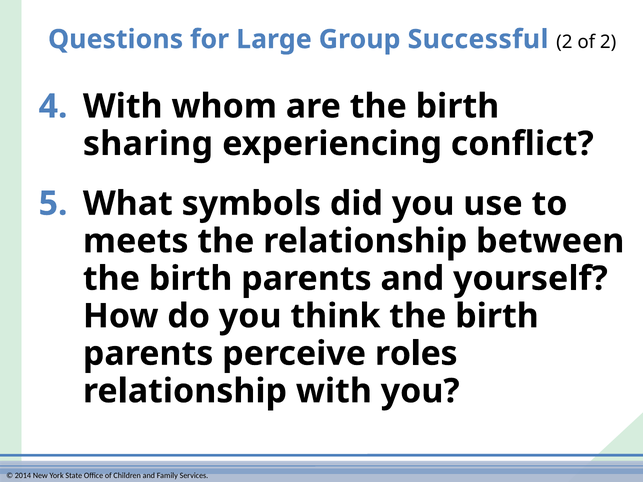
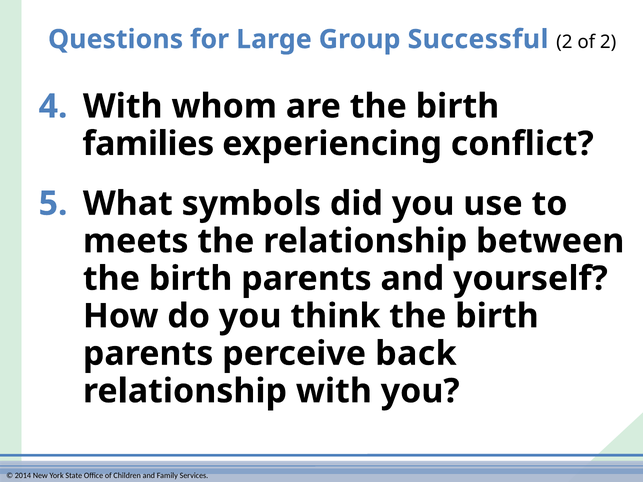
sharing: sharing -> families (148, 144)
roles: roles -> back (416, 354)
